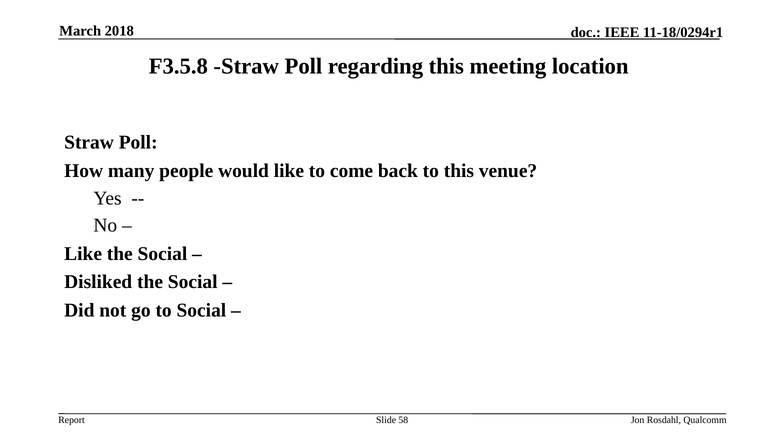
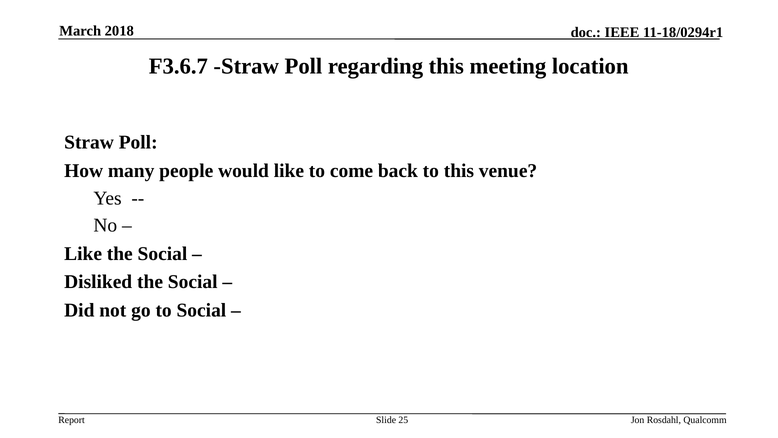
F3.5.8: F3.5.8 -> F3.6.7 (178, 66)
58: 58 -> 25 (403, 420)
